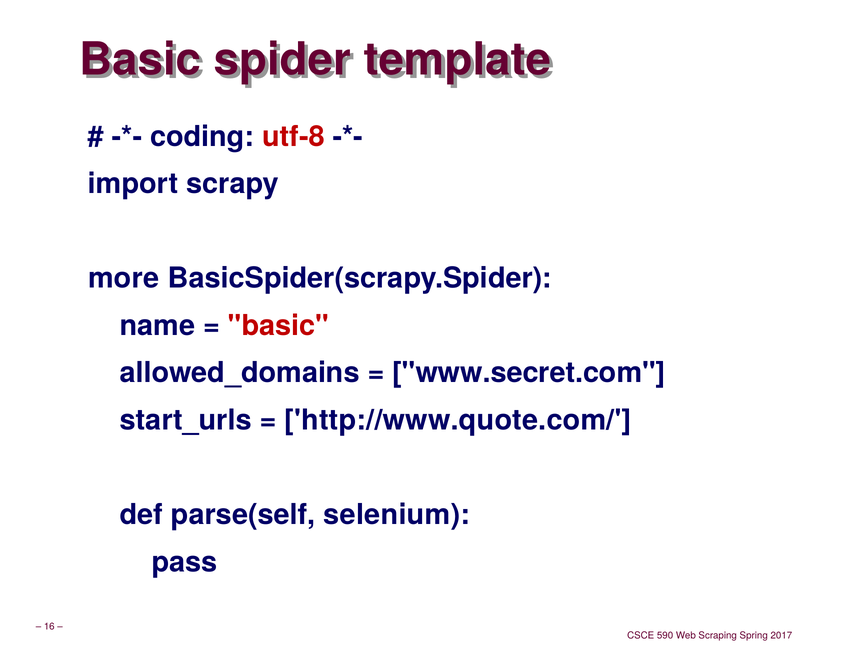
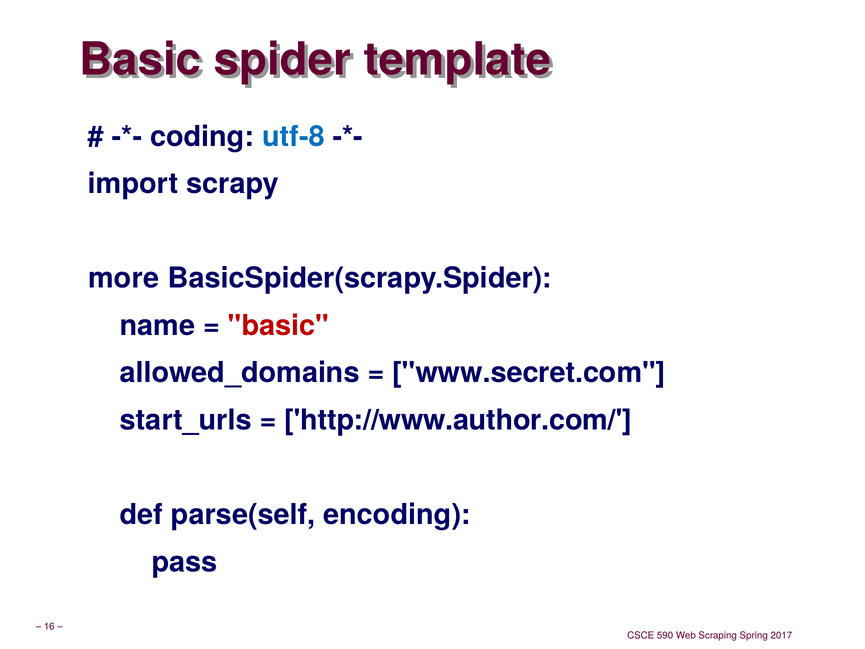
utf-8 colour: red -> blue (293, 136)
http://www.quote.com/: http://www.quote.com/ -> http://www.author.com/ (458, 420)
selenium: selenium -> encoding (397, 515)
